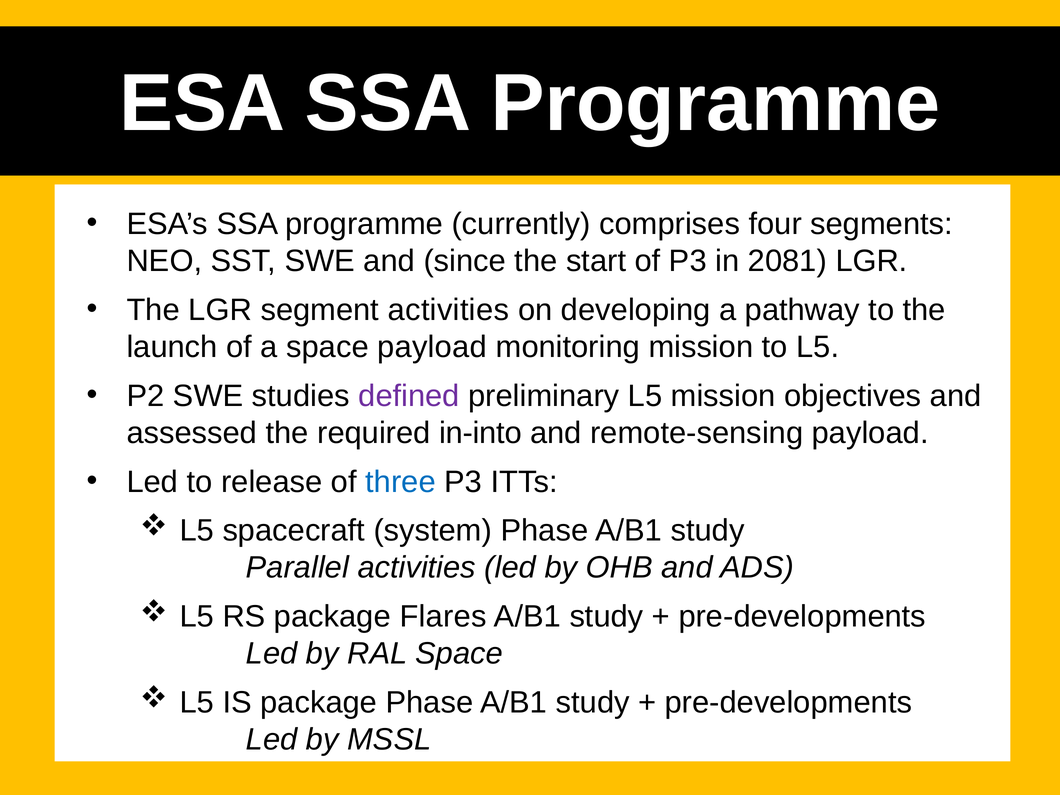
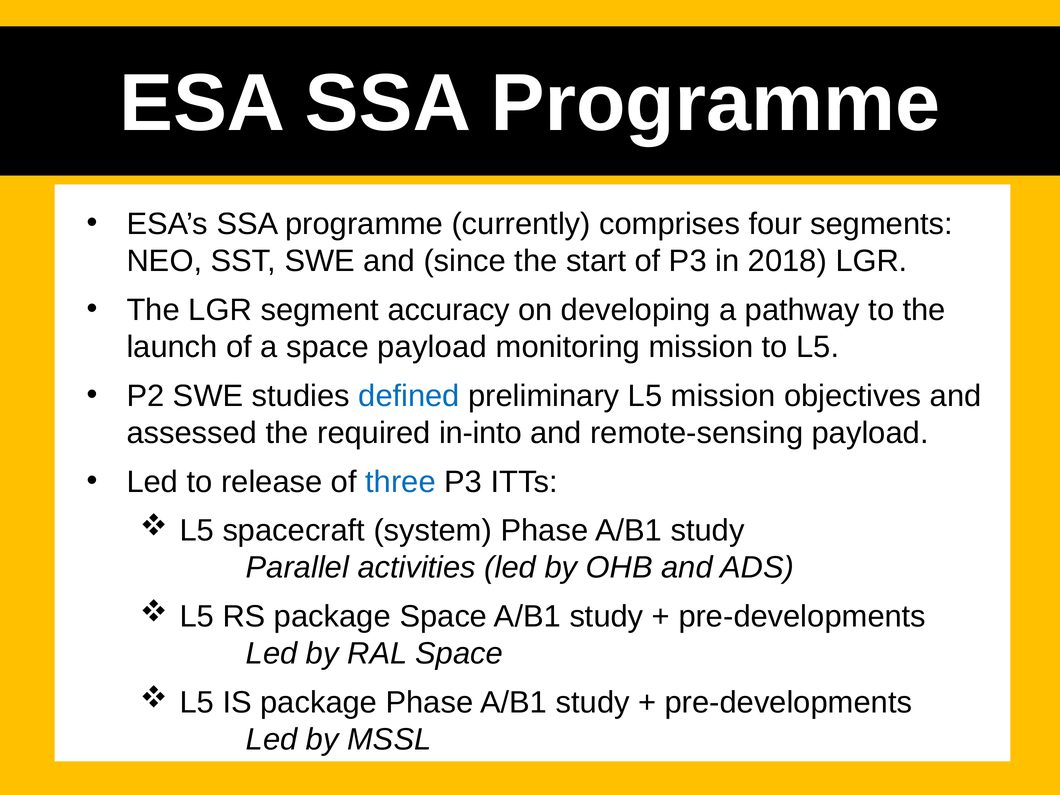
2081: 2081 -> 2018 (787, 261)
segment activities: activities -> accuracy (449, 310)
defined colour: purple -> blue (409, 396)
package Flares: Flares -> Space (443, 617)
